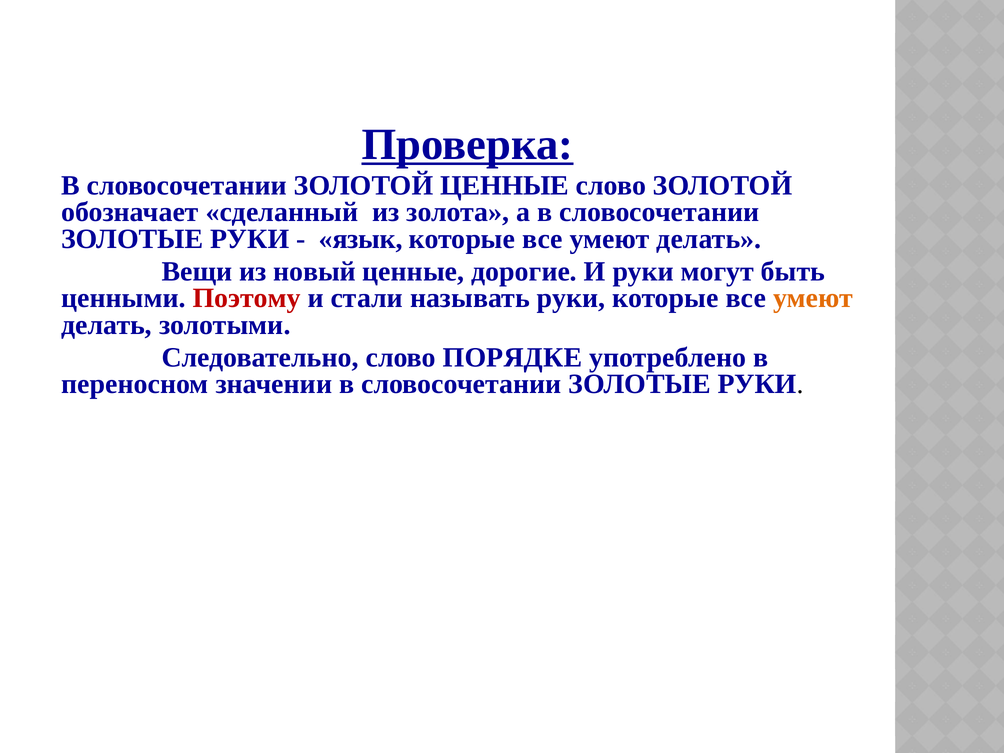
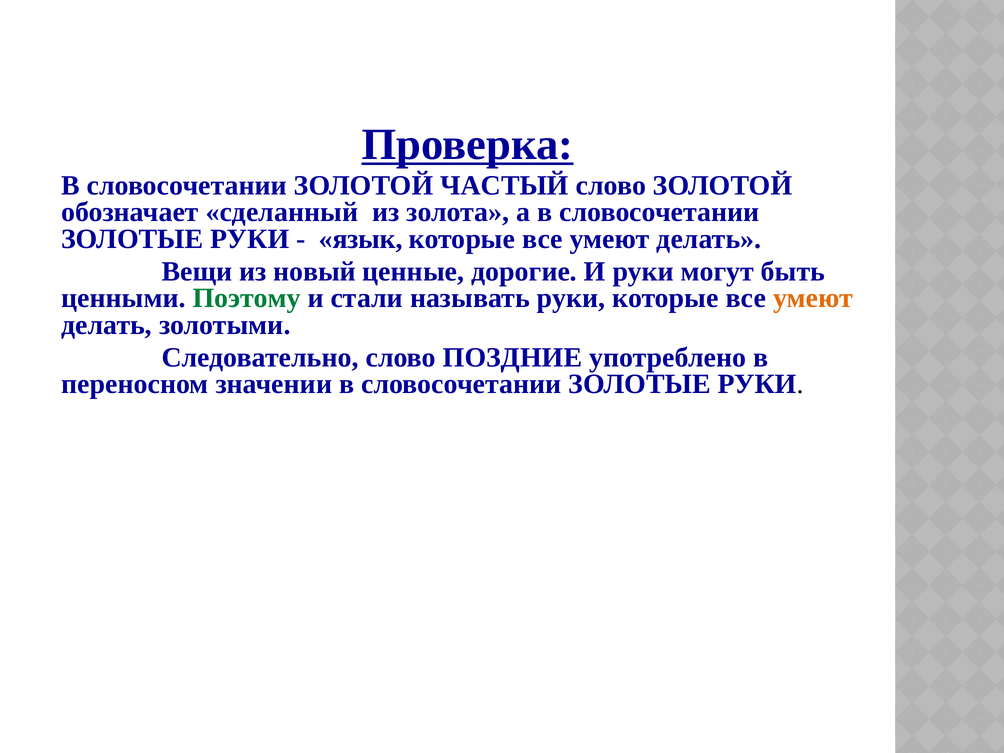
ЗОЛОТОЙ ЦЕННЫЕ: ЦЕННЫЕ -> ЧАСТЫЙ (505, 185)
Поэтому colour: red -> green (247, 298)
ПОРЯДКЕ: ПОРЯДКЕ -> ПОЗДНИЕ (513, 357)
